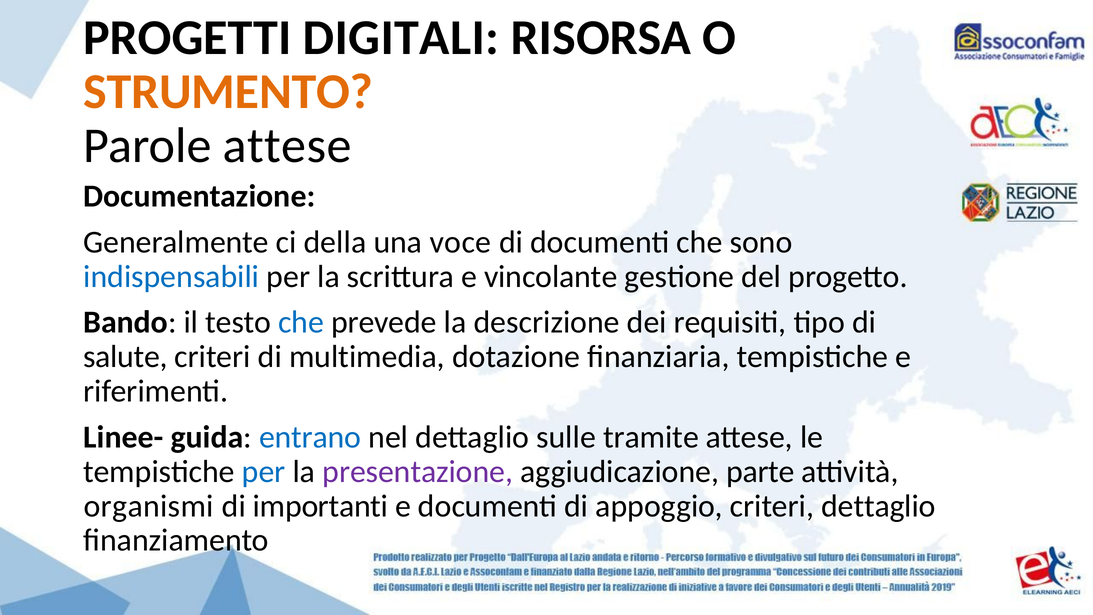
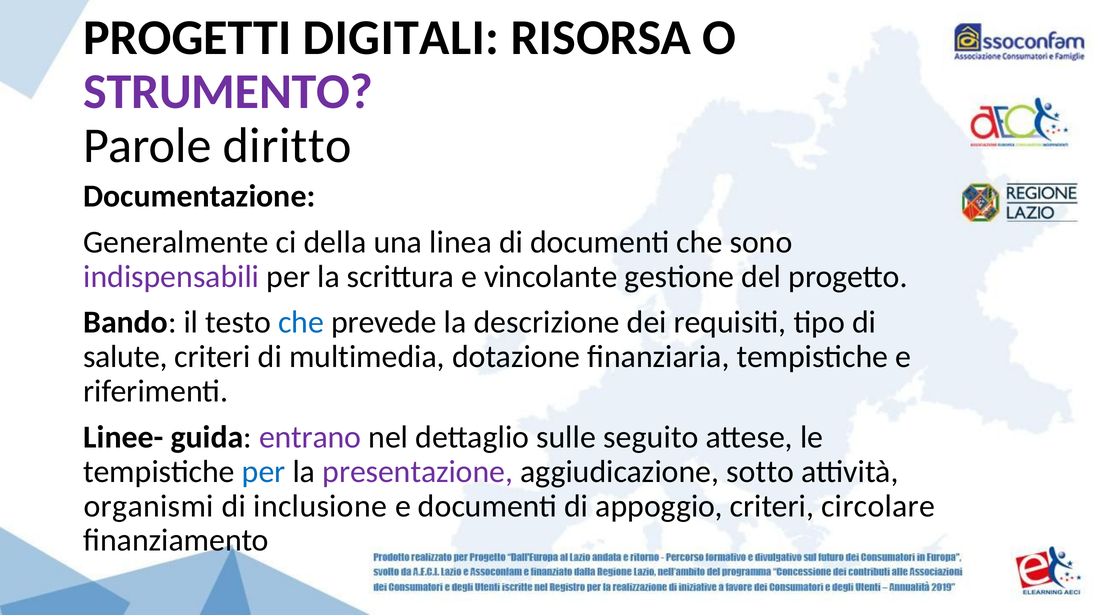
STRUMENTO colour: orange -> purple (228, 92)
Parole attese: attese -> diritto (287, 146)
voce: voce -> linea (461, 242)
indispensabili colour: blue -> purple (171, 276)
entrano colour: blue -> purple (310, 437)
tramite: tramite -> seguito (651, 437)
parte: parte -> sotto (760, 471)
importanti: importanti -> inclusione (320, 506)
criteri dettaglio: dettaglio -> circolare (878, 506)
